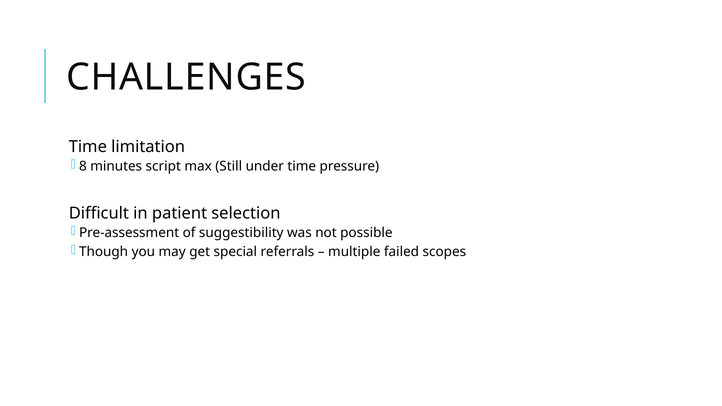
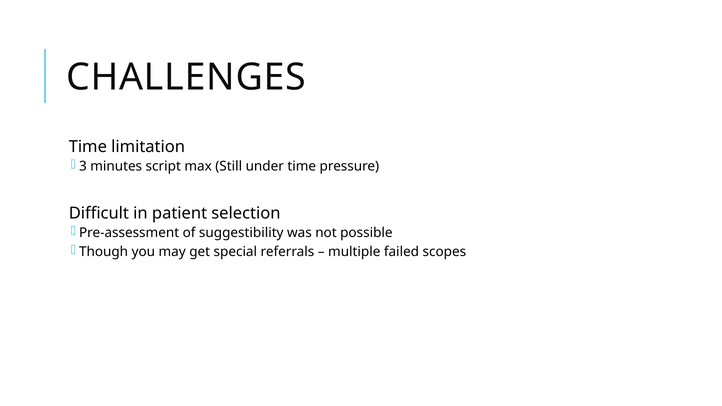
8: 8 -> 3 (83, 166)
